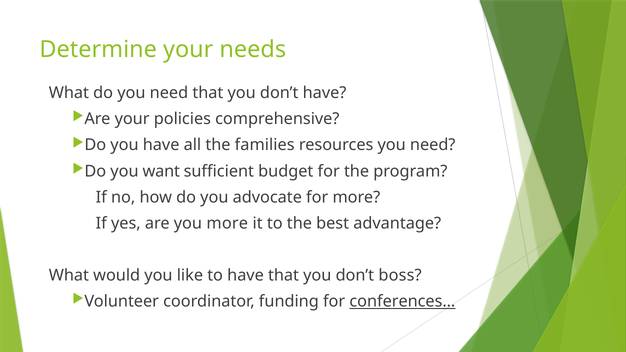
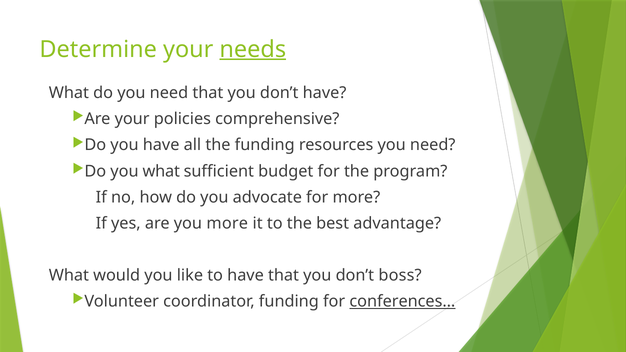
needs underline: none -> present (253, 49)
the families: families -> funding (265, 145)
you want: want -> what (161, 171)
